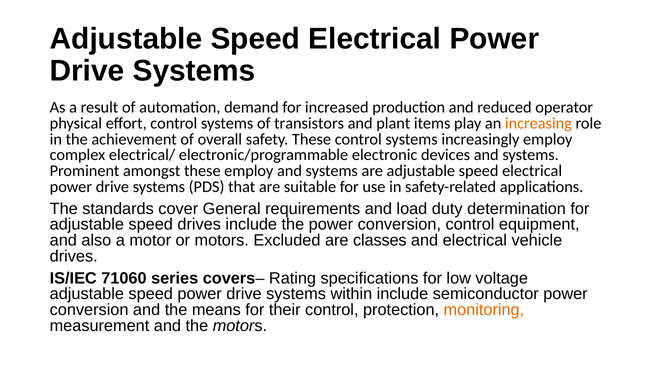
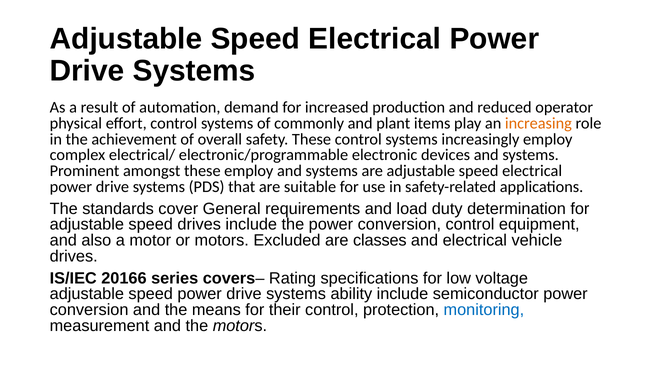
transistors: transistors -> commonly (309, 123)
71060: 71060 -> 20166 (124, 278)
within: within -> ability (351, 294)
monitoring colour: orange -> blue (484, 310)
